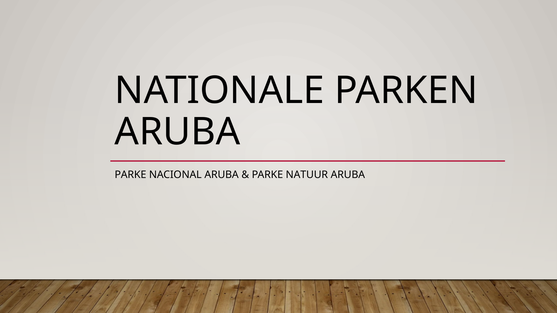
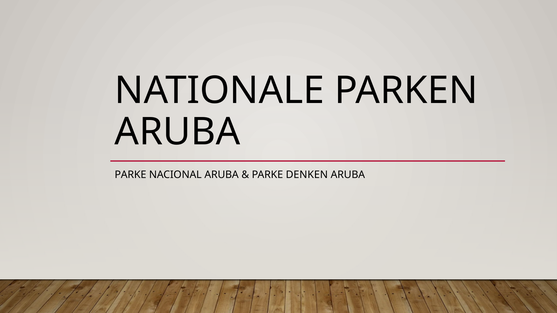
NATUUR: NATUUR -> DENKEN (307, 175)
